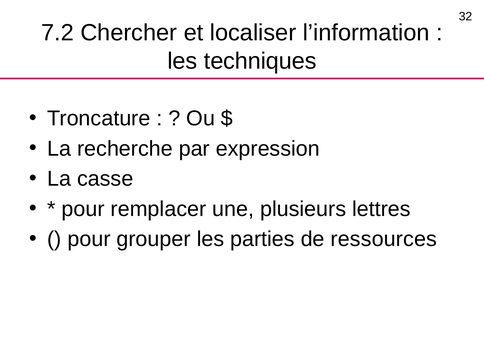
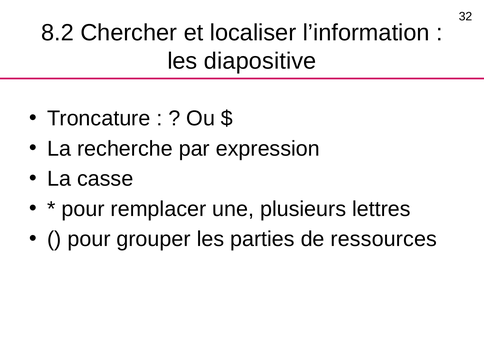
7.2: 7.2 -> 8.2 (57, 33)
techniques: techniques -> diapositive (260, 61)
